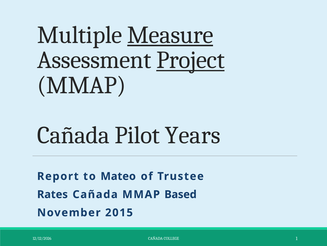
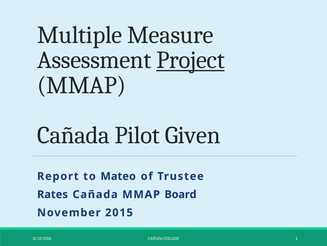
Measure underline: present -> none (170, 35)
Years: Years -> Given (193, 135)
Based: Based -> Board (181, 194)
